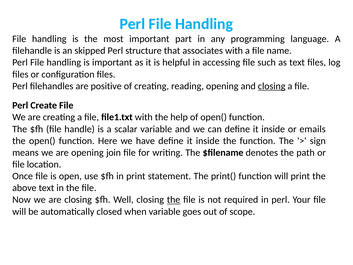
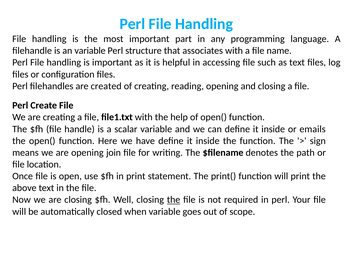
an skipped: skipped -> variable (90, 51)
positive: positive -> created (106, 86)
closing underline: present -> none (272, 86)
